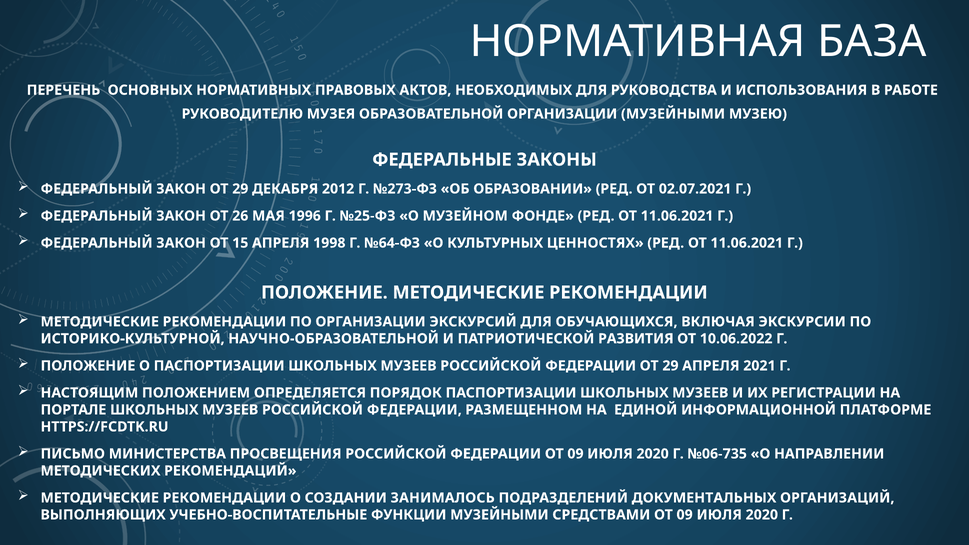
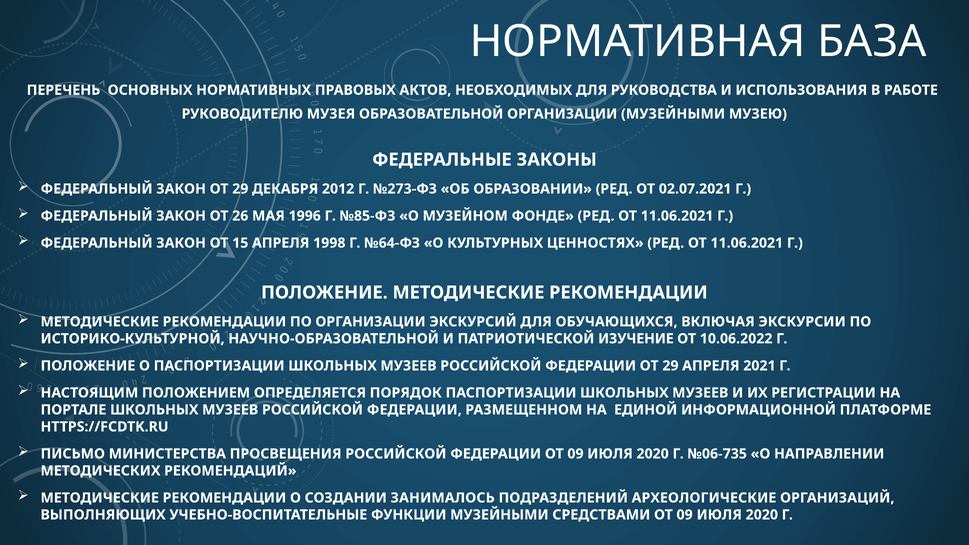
№25-ФЗ: №25-ФЗ -> №85-ФЗ (368, 216)
РАЗВИТИЯ: РАЗВИТИЯ -> ИЗУЧЕНИЕ (636, 339)
ДОКУМЕНТАЛЬНЫХ: ДОКУМЕНТАЛЬНЫХ -> АРХЕОЛОГИЧЕСКИЕ (704, 498)
